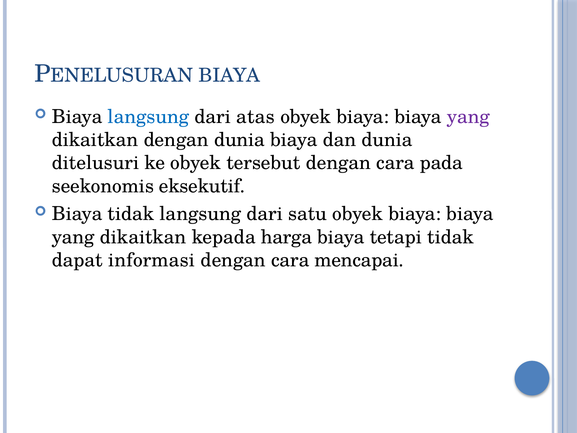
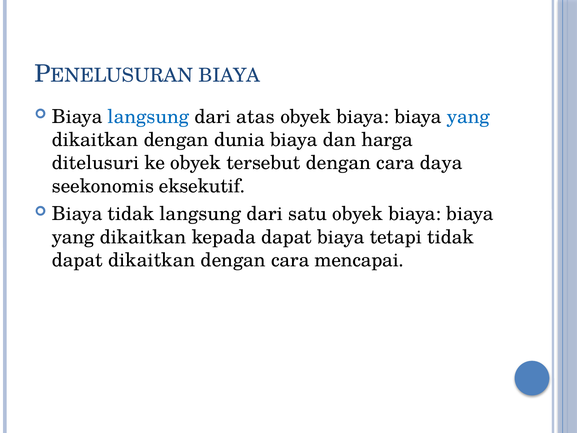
yang colour: purple -> blue (468, 117)
dan dunia: dunia -> harga (387, 140)
pada: pada -> daya (441, 163)
kepada harga: harga -> dapat (286, 237)
dapat informasi: informasi -> dikaitkan (152, 260)
